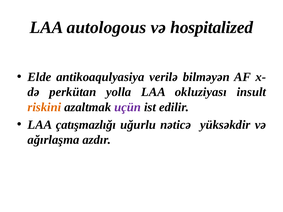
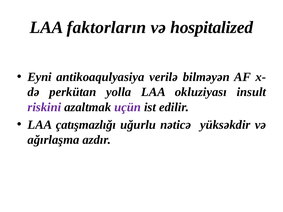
autologous: autologous -> faktorların (106, 27)
Elde: Elde -> Eyni (40, 77)
riskini colour: orange -> purple (44, 107)
